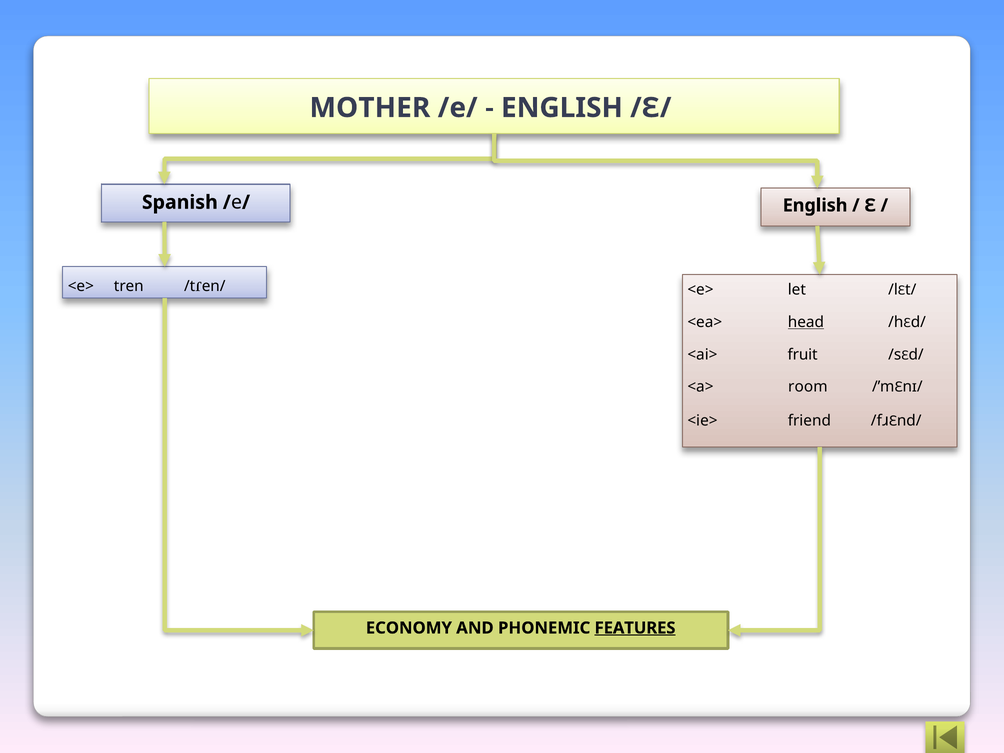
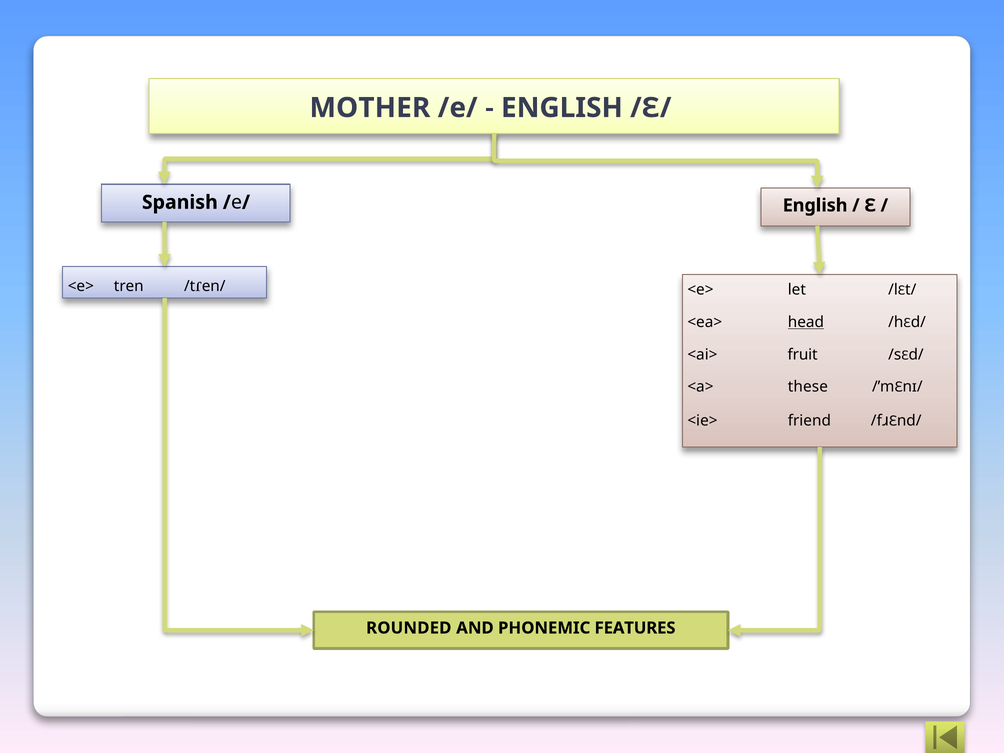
room: room -> these (808, 387)
ECONOMY: ECONOMY -> ROUNDED (409, 628)
FEATURES underline: present -> none (635, 628)
